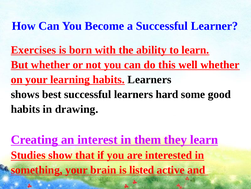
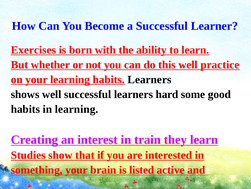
well whether: whether -> practice (220, 65)
shows best: best -> well (52, 94)
in drawing: drawing -> learning (77, 109)
them: them -> train (148, 139)
